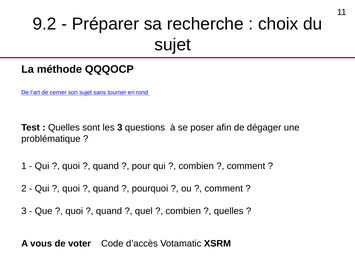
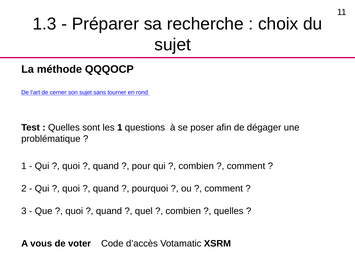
9.2: 9.2 -> 1.3 (44, 24)
les 3: 3 -> 1 (120, 128)
